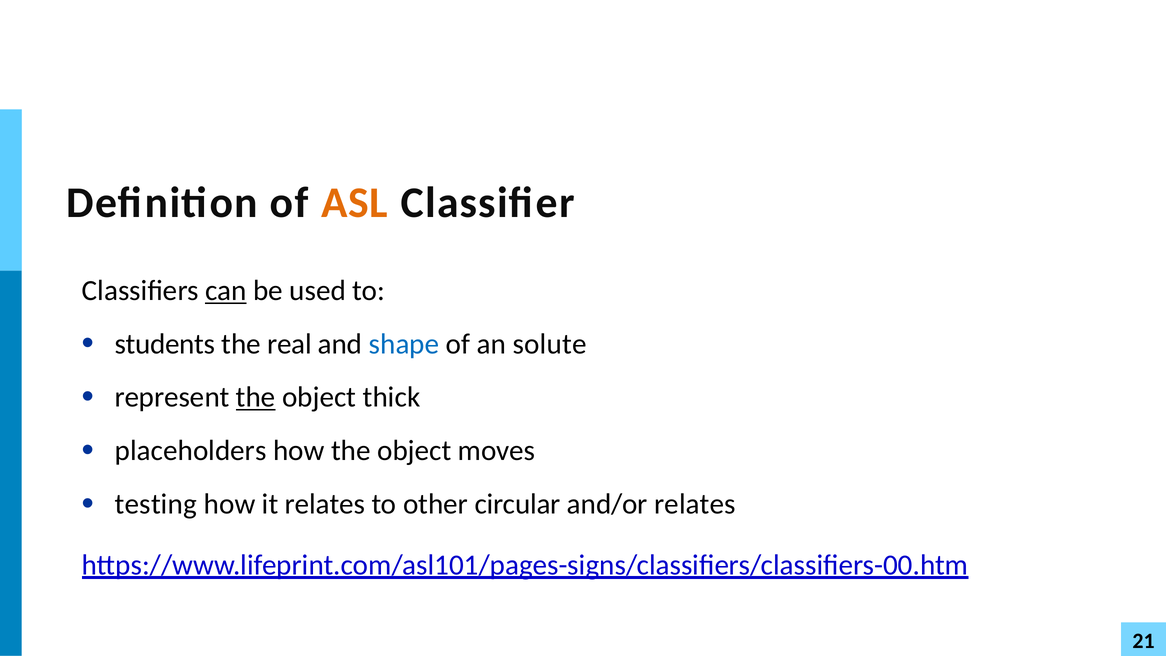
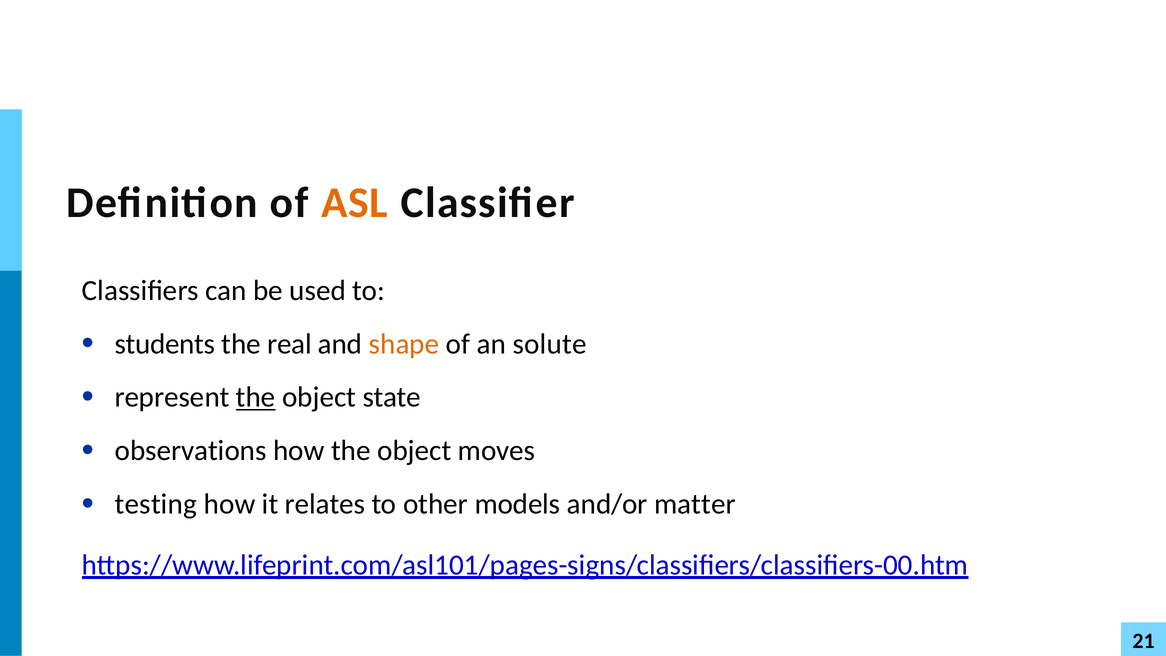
can underline: present -> none (226, 291)
shape colour: blue -> orange (404, 344)
thick: thick -> state (392, 397)
placeholders: placeholders -> observations (191, 451)
circular: circular -> models (517, 504)
and/or relates: relates -> matter (695, 504)
